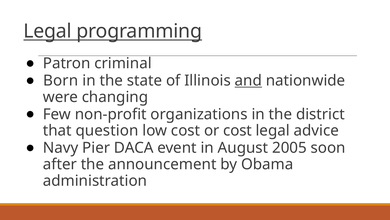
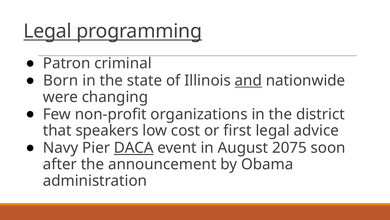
question: question -> speakers (107, 130)
or cost: cost -> first (238, 130)
DACA underline: none -> present (134, 148)
2005: 2005 -> 2075 (289, 148)
